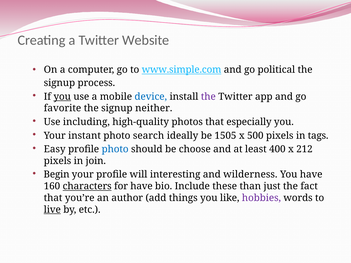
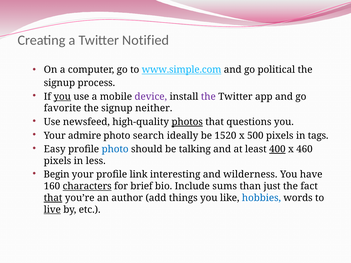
Website: Website -> Notified (146, 40)
device colour: blue -> purple (151, 97)
including: including -> newsfeed (86, 122)
photos underline: none -> present (187, 122)
especially: especially -> questions (249, 122)
instant: instant -> admire (85, 136)
1505: 1505 -> 1520 (225, 136)
choose: choose -> talking (195, 149)
400 underline: none -> present (277, 149)
212: 212 -> 460 (304, 149)
join: join -> less (96, 161)
will: will -> link (139, 175)
for have: have -> brief (142, 186)
these: these -> sums (225, 186)
that underline: none -> present (53, 198)
hobbies colour: purple -> blue (261, 198)
